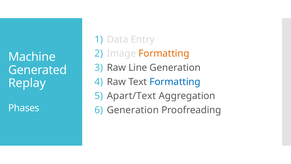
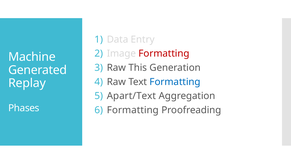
Formatting colour: orange -> red (164, 53)
Line: Line -> This (138, 68)
Generation: Generation -> Formatting (133, 110)
